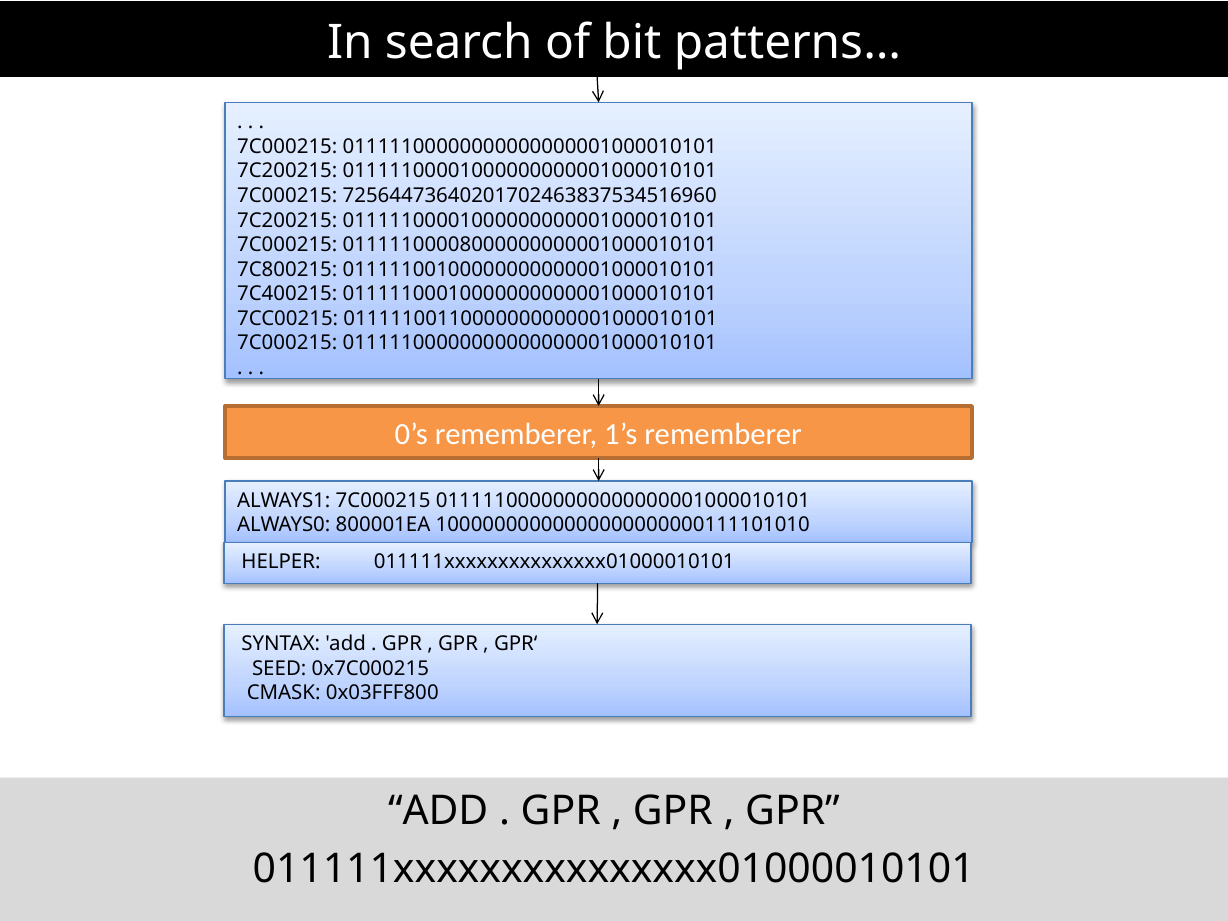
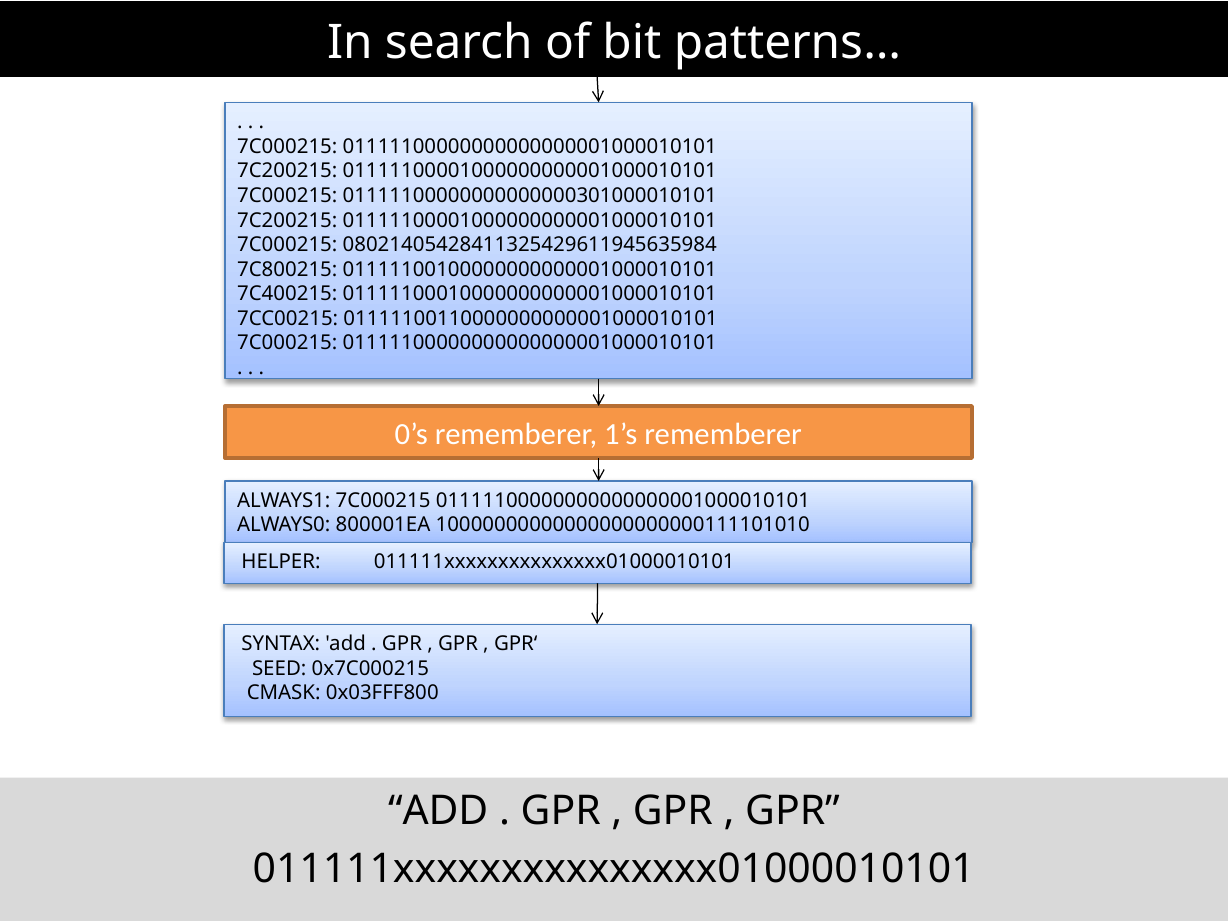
72564473640201702463837534516960: 72564473640201702463837534516960 -> 01111100000000000000301000010101 (530, 196)
01111100008000000000001000010101: 01111100008000000000001000010101 -> 08021405428411325429611945635984 (530, 245)
